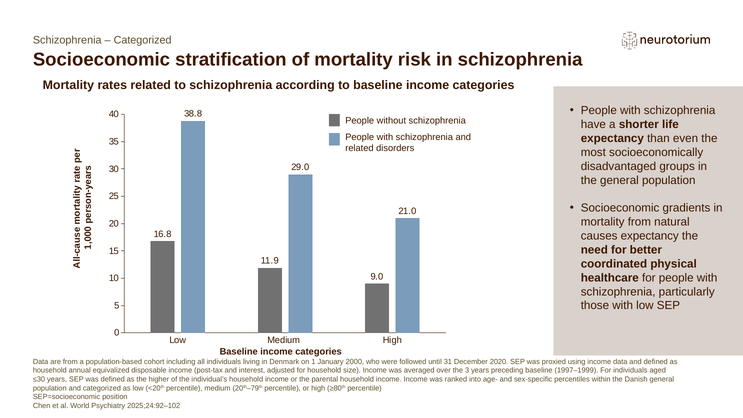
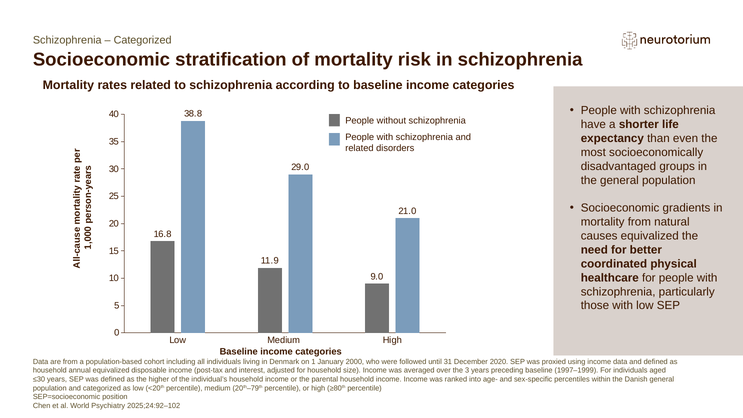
causes expectancy: expectancy -> equivalized (650, 236)
